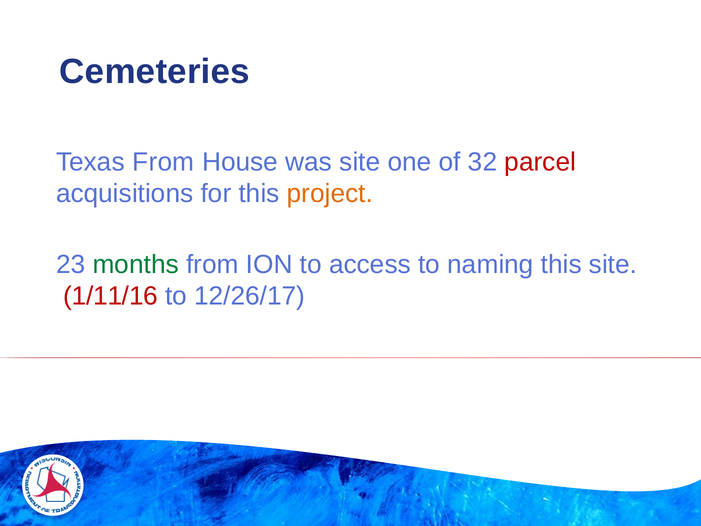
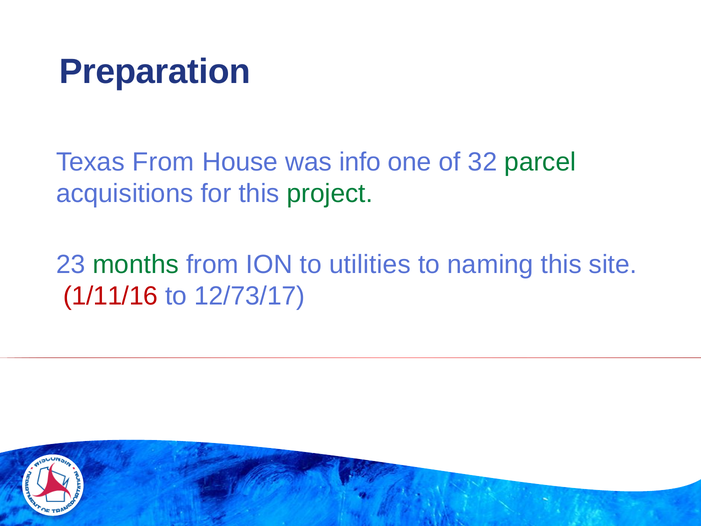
Cemeteries: Cemeteries -> Preparation (155, 71)
was site: site -> info (360, 162)
parcel colour: red -> green (540, 162)
project colour: orange -> green (330, 193)
access: access -> utilities (370, 264)
12/26/17: 12/26/17 -> 12/73/17 (250, 296)
